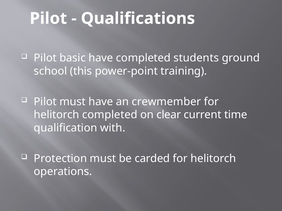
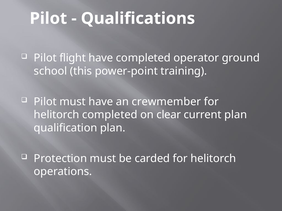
basic: basic -> flight (73, 58)
students: students -> operator (196, 58)
current time: time -> plan (236, 115)
qualification with: with -> plan (113, 128)
